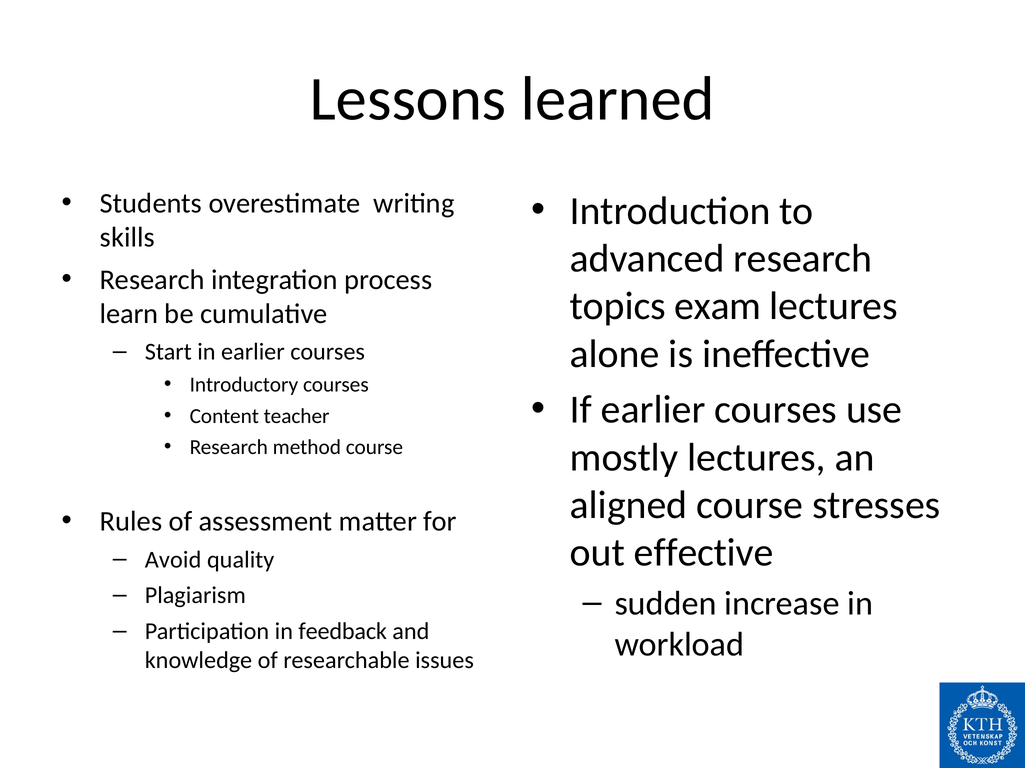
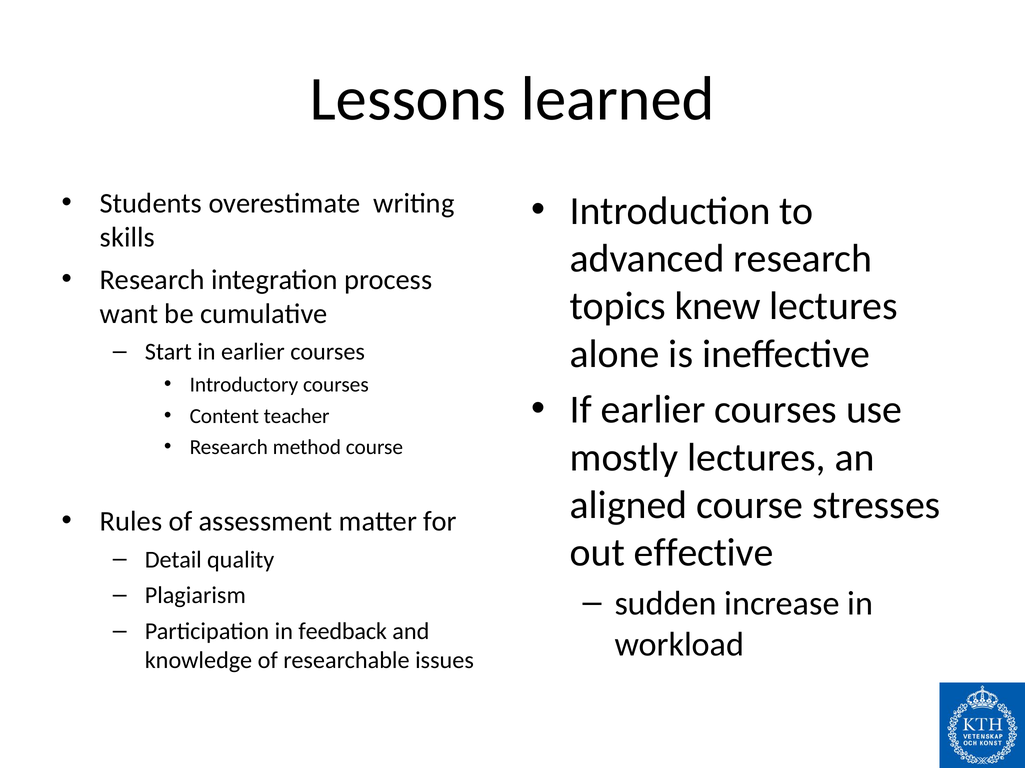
exam: exam -> knew (718, 307)
learn: learn -> want (129, 314)
Avoid: Avoid -> Detail (173, 560)
